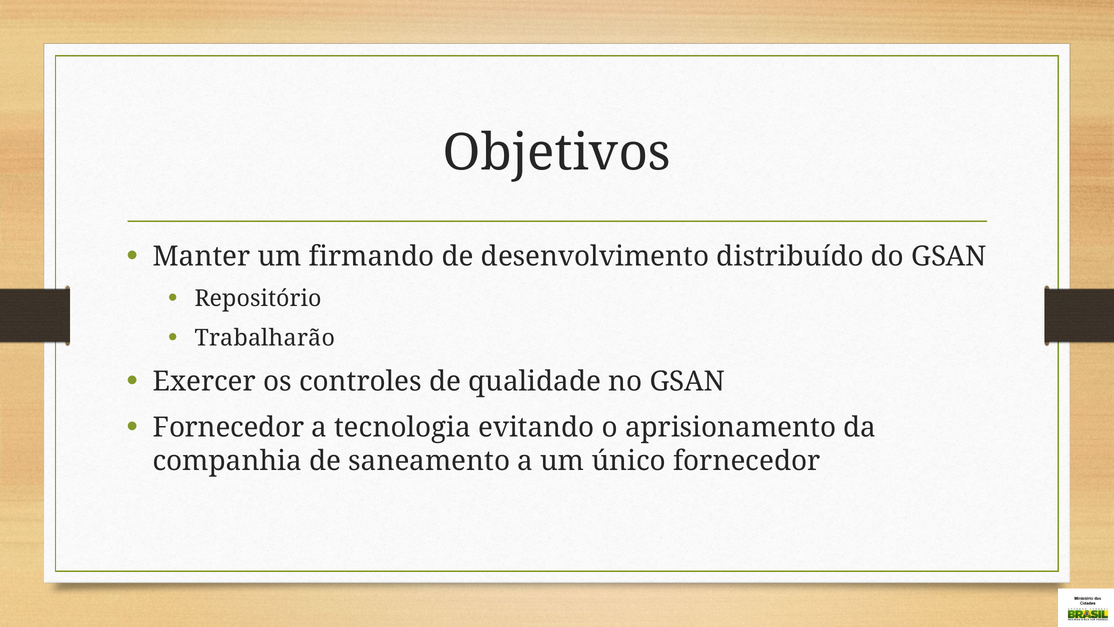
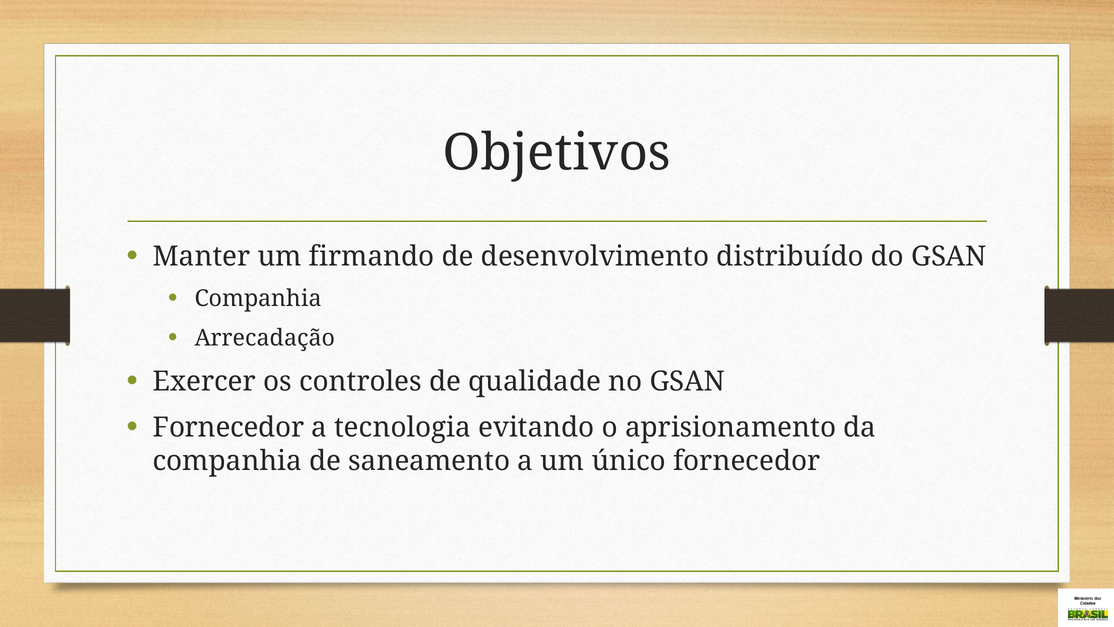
Repositório: Repositório -> Companhia (258, 298)
Trabalharão: Trabalharão -> Arrecadação (265, 338)
